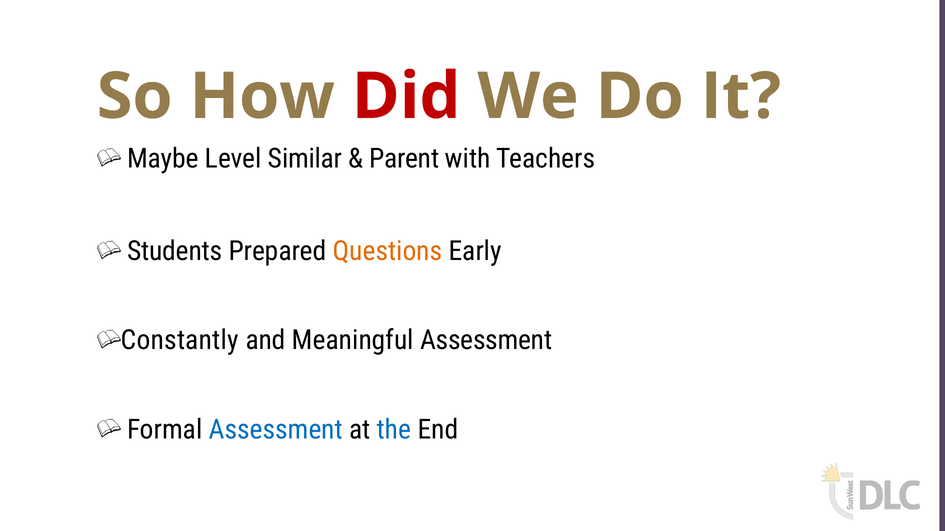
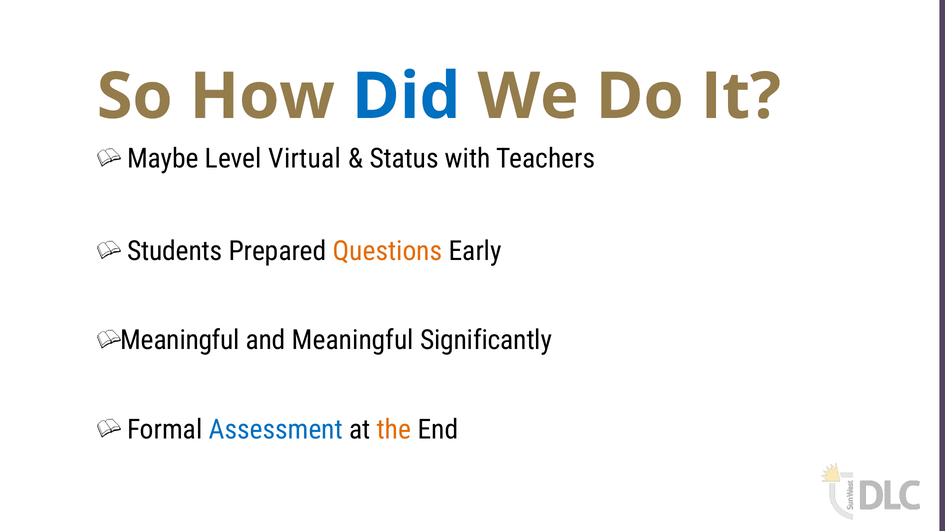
Did colour: red -> blue (406, 97)
Similar: Similar -> Virtual (305, 159)
Parent: Parent -> Status (404, 159)
Constantly: Constantly -> Meaningful (180, 341)
Meaningful Assessment: Assessment -> Significantly (486, 341)
the colour: blue -> orange (394, 430)
